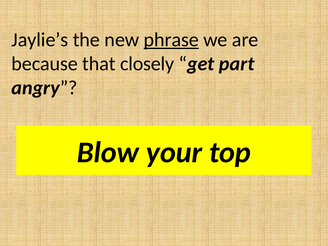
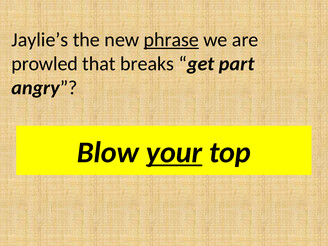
because: because -> prowled (45, 64)
closely: closely -> breaks (147, 64)
your underline: none -> present (174, 152)
